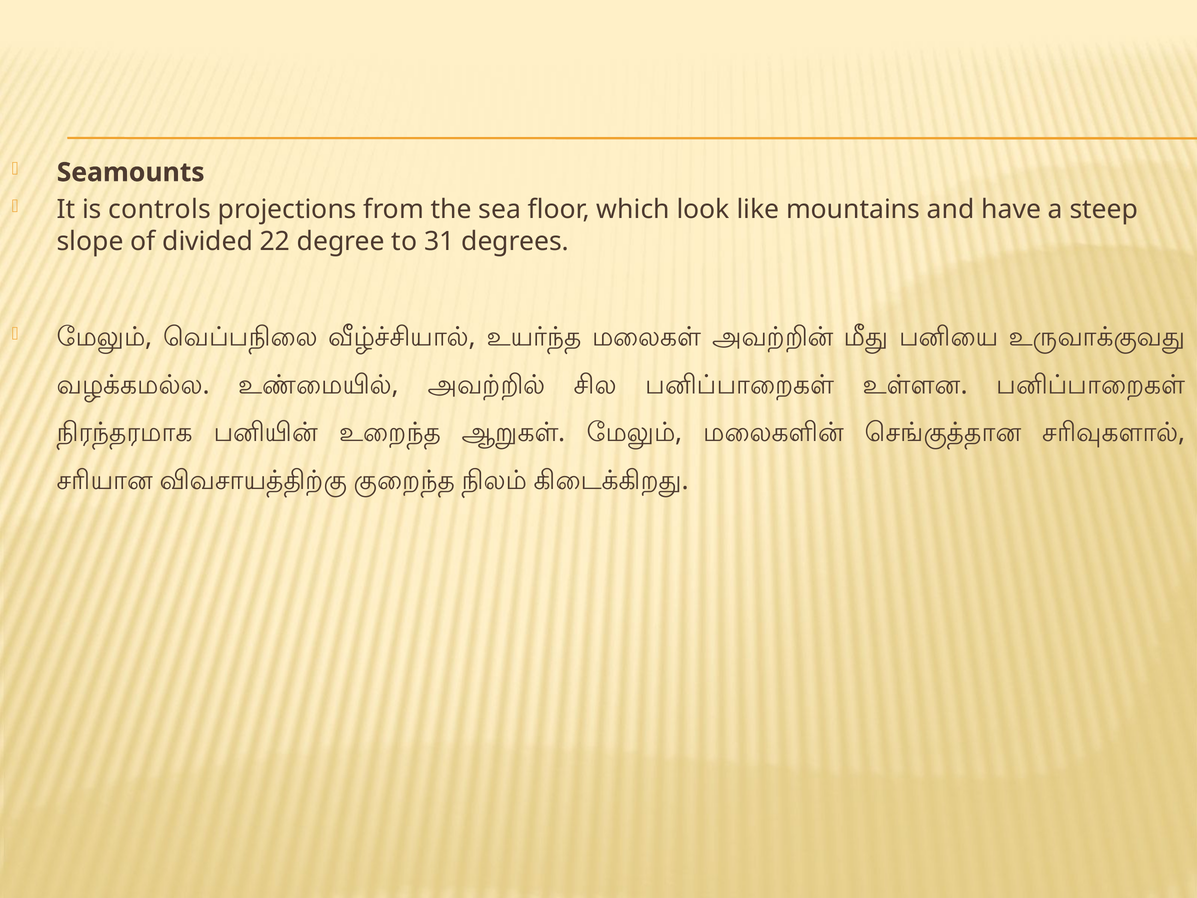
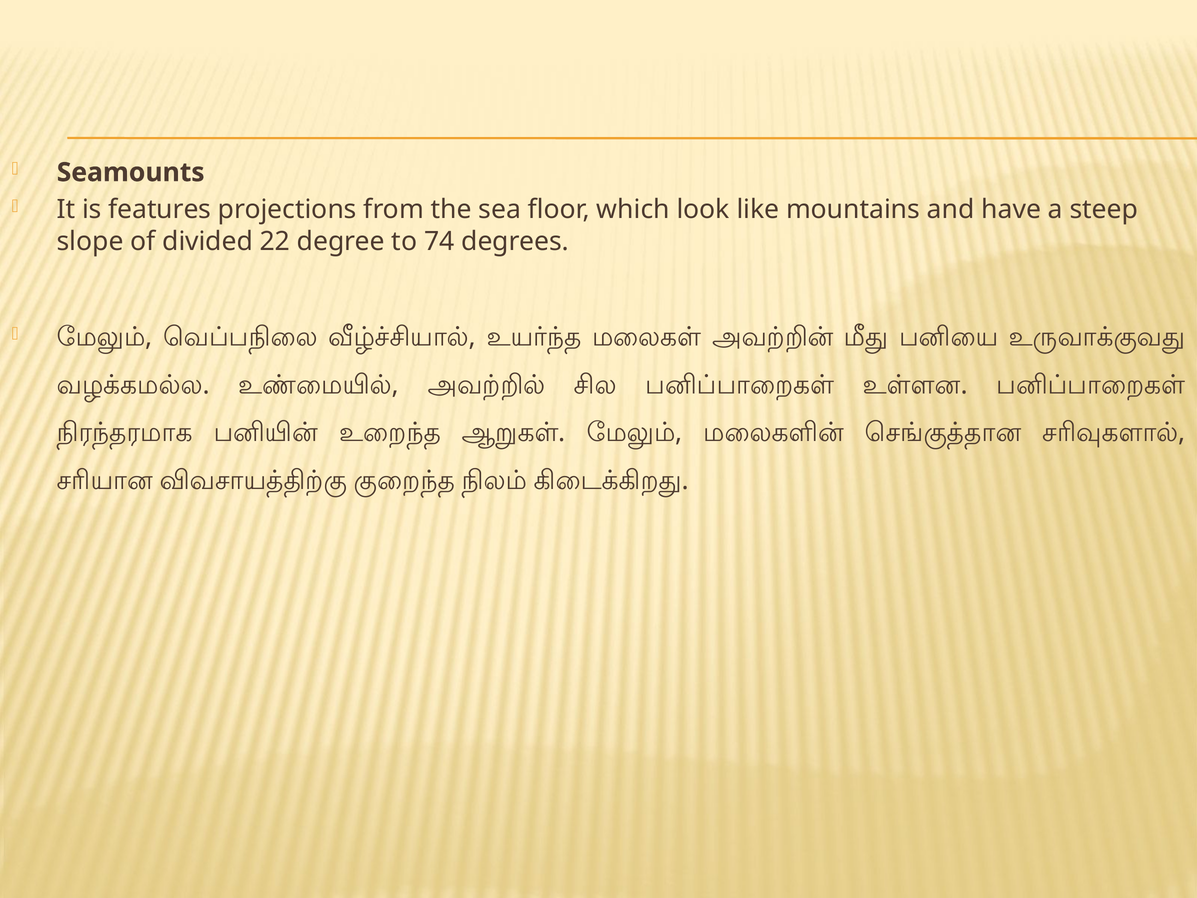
controls: controls -> features (160, 210)
31: 31 -> 74 (439, 241)
